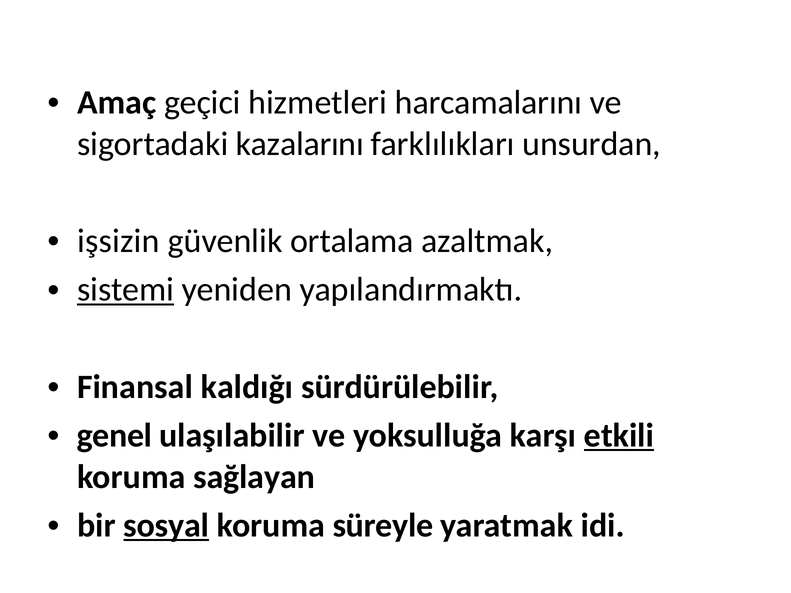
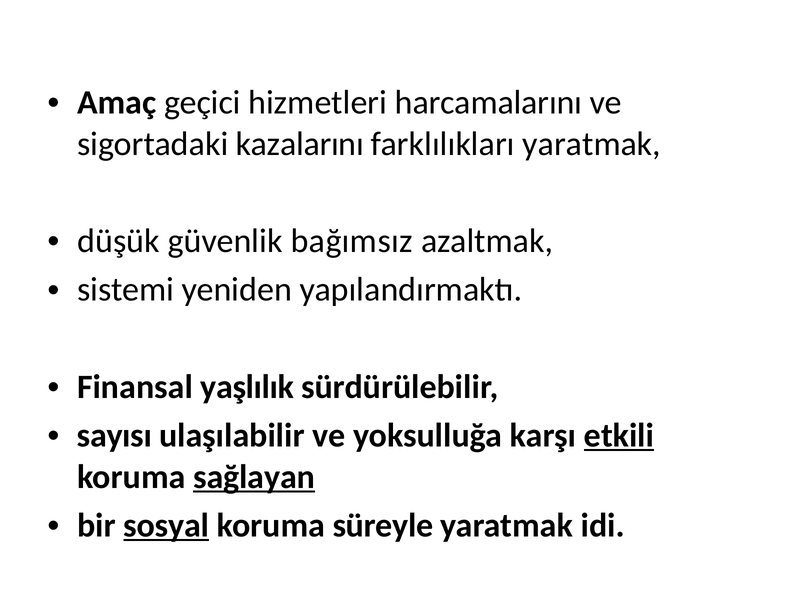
farklılıkları unsurdan: unsurdan -> yaratmak (592, 144)
işsizin: işsizin -> düşük (119, 241)
ortalama: ortalama -> bağımsız (352, 241)
sistemi underline: present -> none (126, 290)
kaldığı: kaldığı -> yaşlılık (247, 387)
genel: genel -> sayısı (114, 436)
sağlayan underline: none -> present (254, 477)
